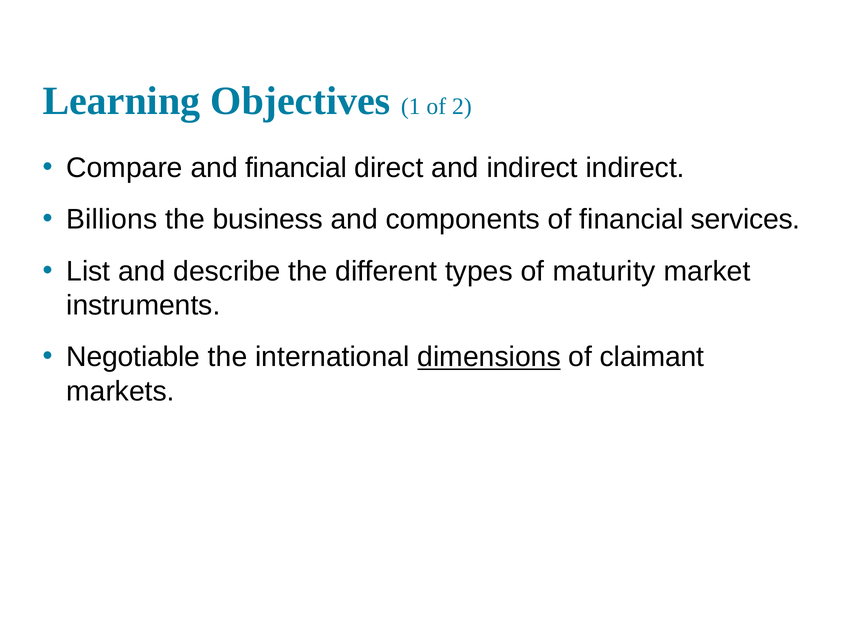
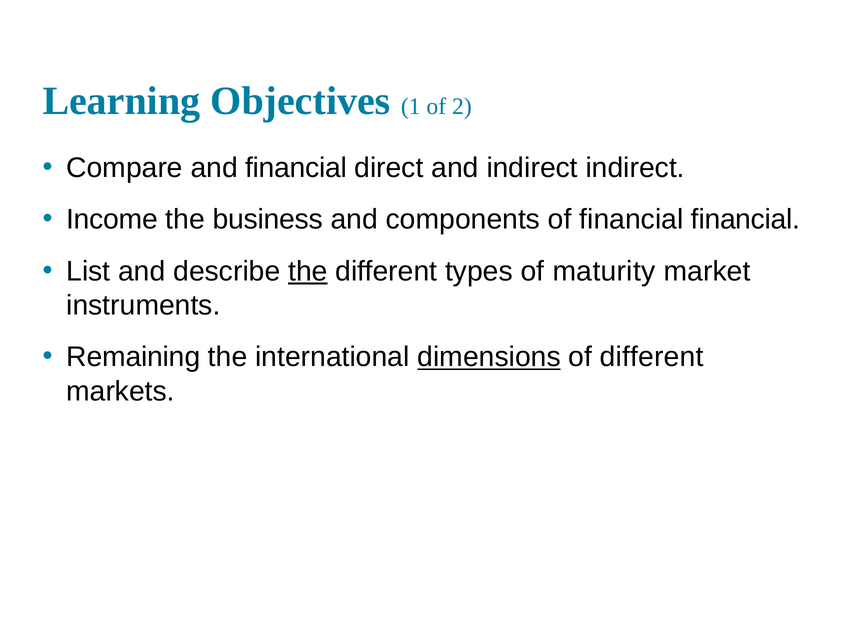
Billions: Billions -> Income (112, 219)
financial services: services -> financial (746, 219)
the underline: none -> present (308, 271)
Negotiable: Negotiable -> Remaining (133, 357)
of claimant: claimant -> different (652, 357)
